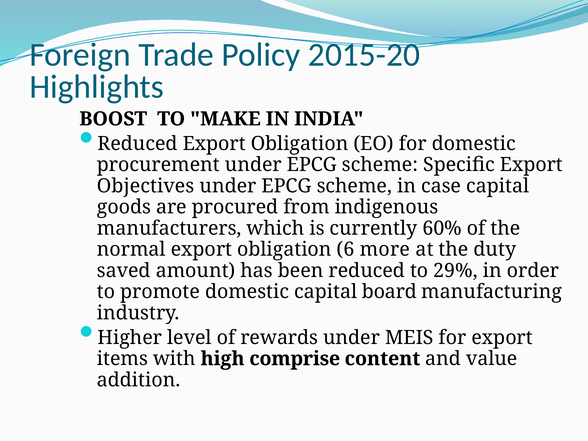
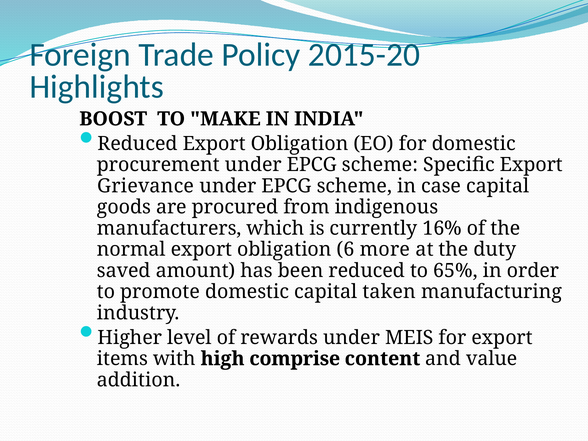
Objectives: Objectives -> Grievance (146, 186)
60%: 60% -> 16% (442, 228)
29%: 29% -> 65% (455, 271)
board: board -> taken (389, 292)
